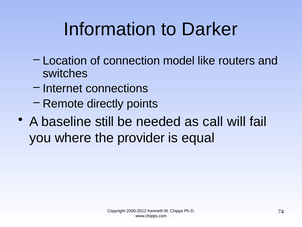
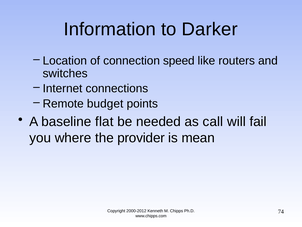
model: model -> speed (179, 61)
directly: directly -> budget (105, 103)
still: still -> flat (104, 121)
equal: equal -> mean (198, 138)
